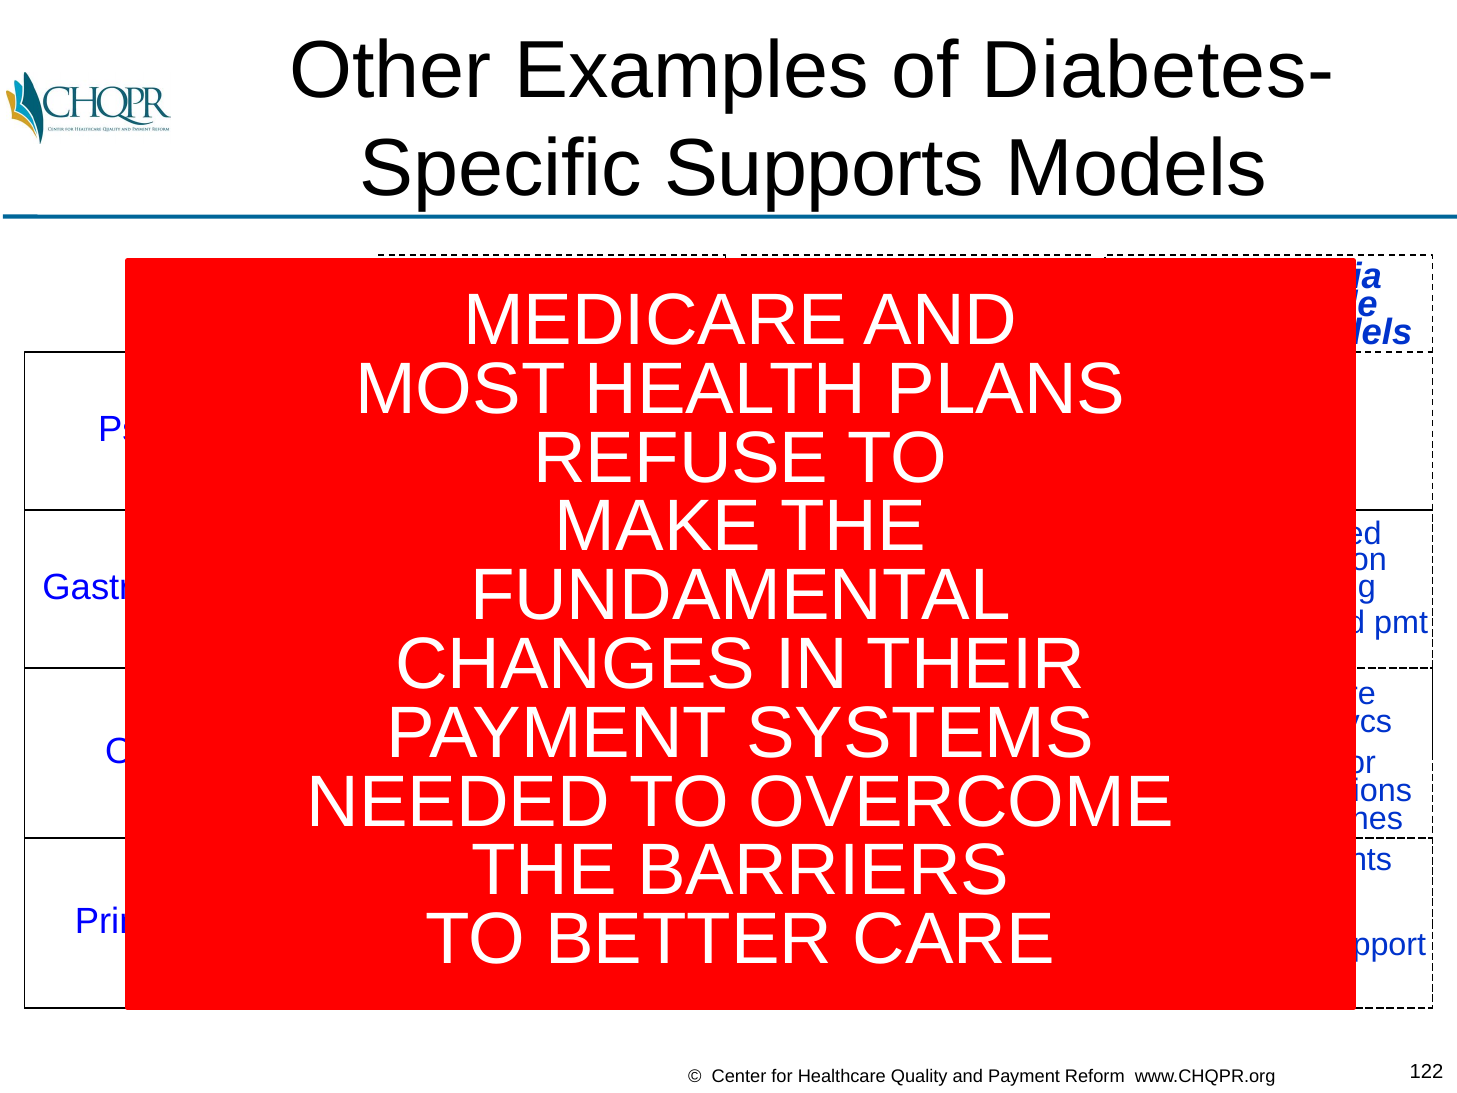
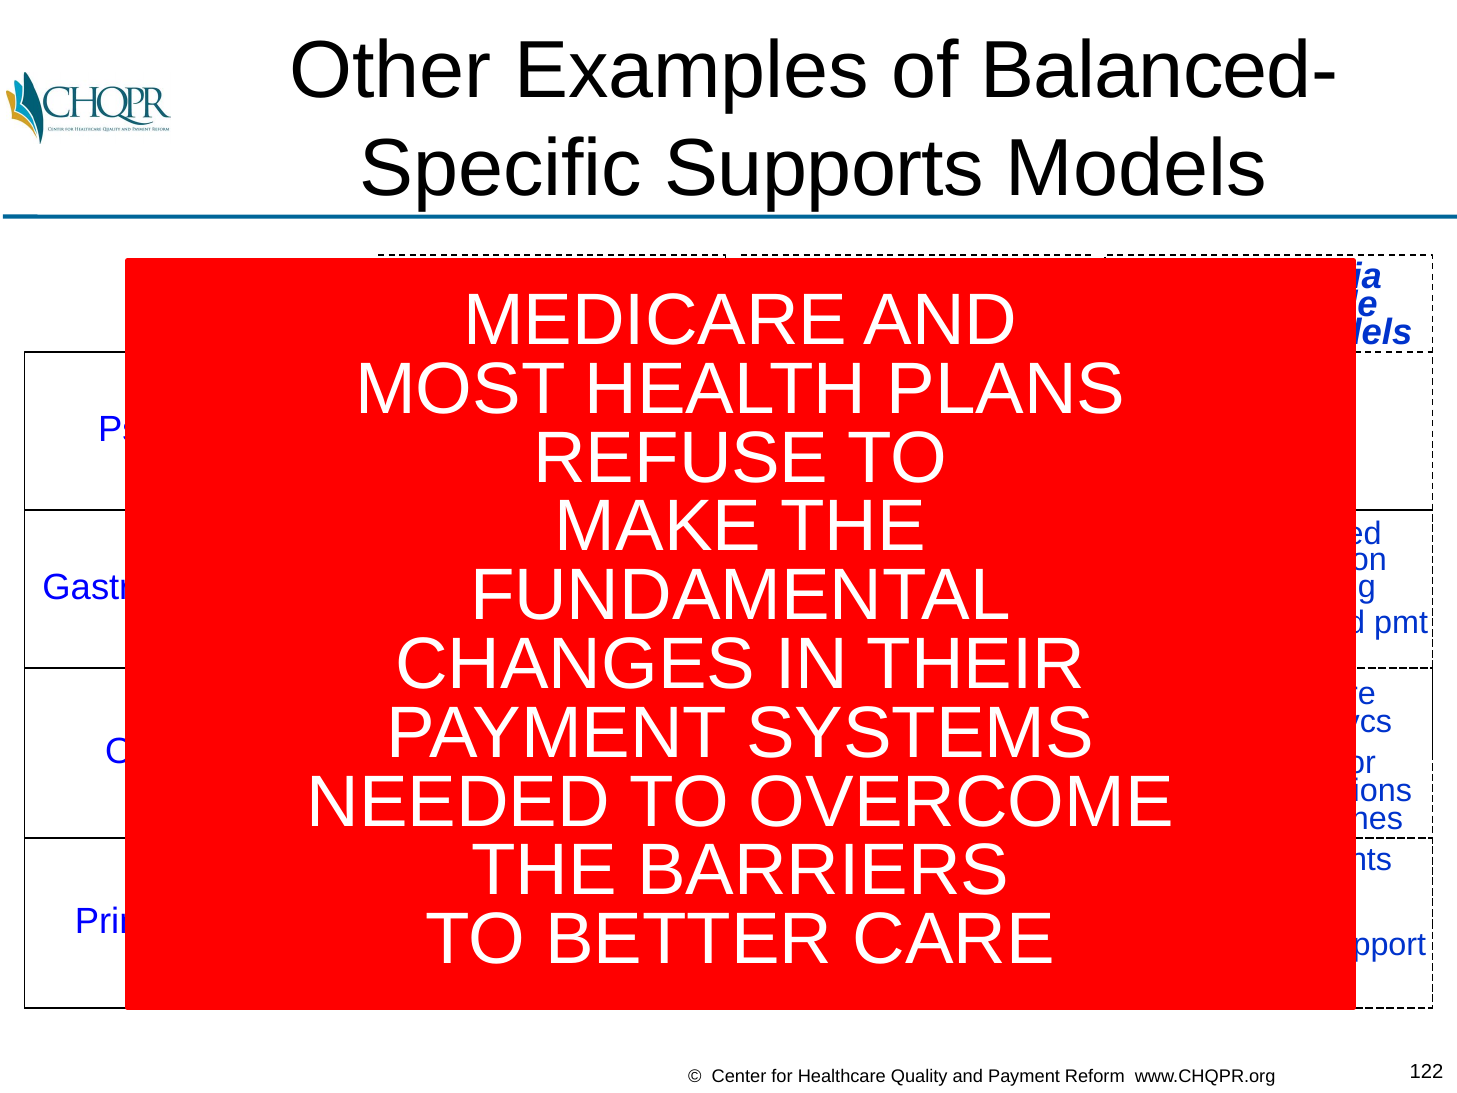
Diabetes-: Diabetes- -> Balanced- (1159, 71)
